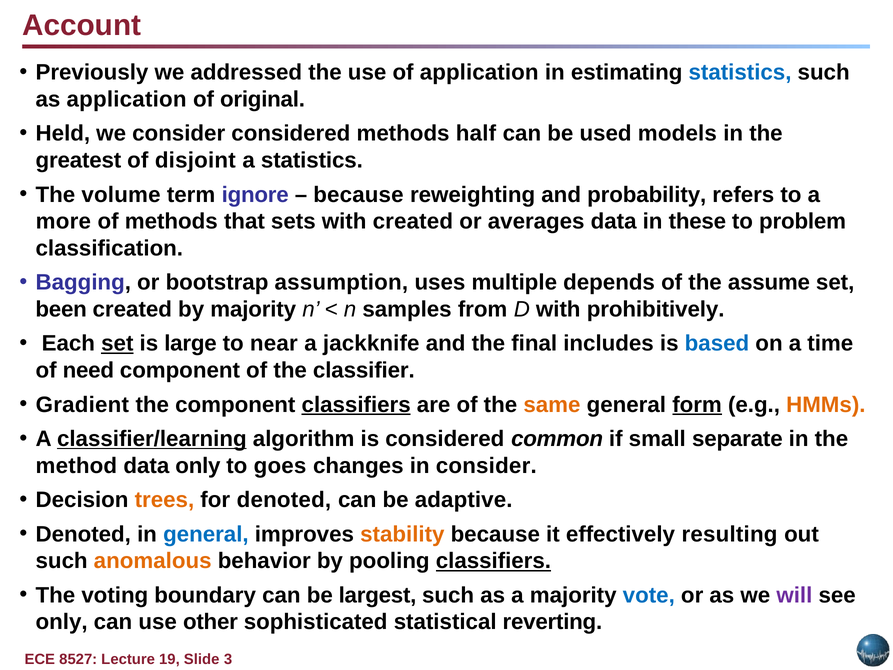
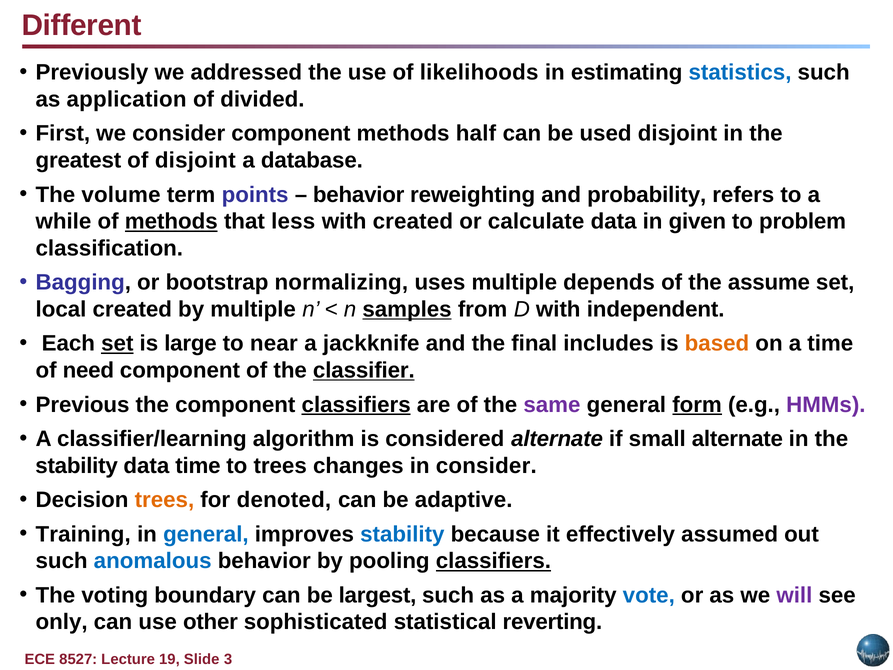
Account: Account -> Different (82, 26)
of application: application -> likelihoods (479, 73)
original: original -> divided (262, 99)
Held: Held -> First (63, 134)
consider considered: considered -> component (291, 134)
used models: models -> disjoint (677, 134)
a statistics: statistics -> database (312, 160)
ignore: ignore -> points (255, 195)
because: because -> behavior (359, 195)
more: more -> while (63, 221)
methods underline: none -> present (171, 221)
sets: sets -> less (293, 221)
averages: averages -> calculate (536, 221)
these: these -> given (697, 221)
assumption: assumption -> normalizing (341, 282)
been: been -> local (61, 309)
by majority: majority -> multiple (253, 309)
samples underline: none -> present (407, 309)
prohibitively: prohibitively -> independent (656, 309)
based colour: blue -> orange (717, 343)
classifier underline: none -> present (364, 370)
Gradient: Gradient -> Previous (83, 405)
same colour: orange -> purple (552, 405)
HMMs colour: orange -> purple (826, 405)
classifier/learning underline: present -> none (152, 439)
considered common: common -> alternate (557, 439)
small separate: separate -> alternate (737, 439)
method: method -> stability (77, 466)
data only: only -> time (198, 466)
to goes: goes -> trees (280, 466)
Denoted: Denoted -> Training (83, 534)
stability colour: orange -> blue (402, 534)
resulting: resulting -> assumed (730, 534)
anomalous colour: orange -> blue (153, 561)
